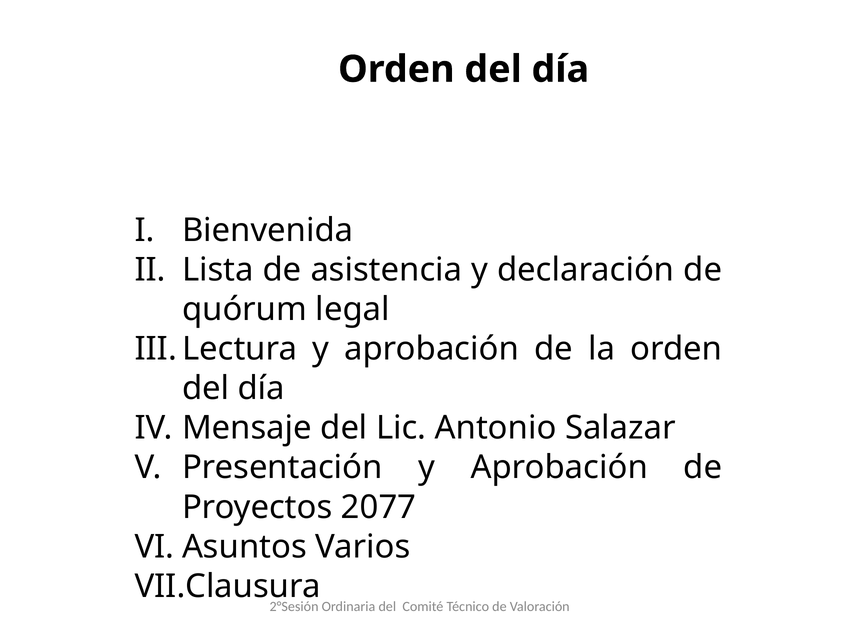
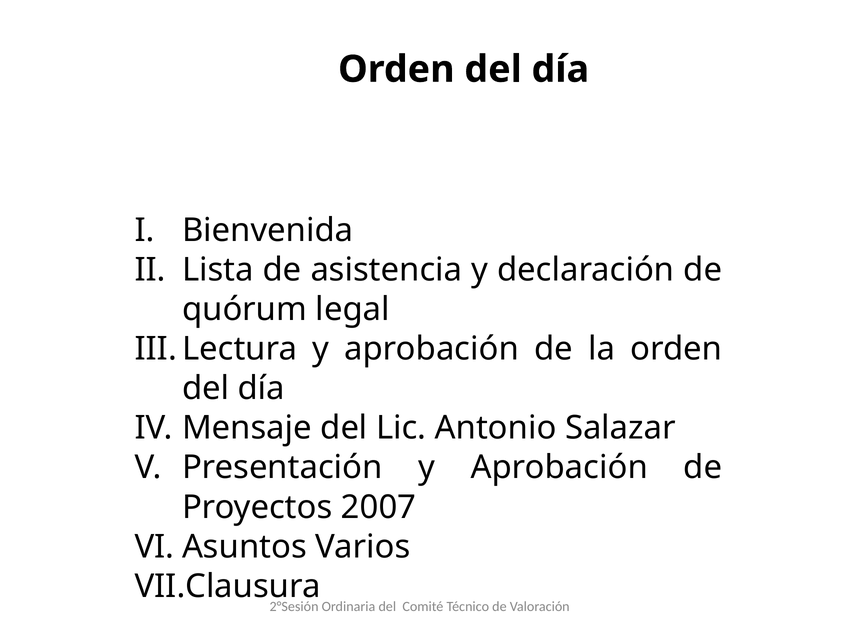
2077: 2077 -> 2007 (379, 507)
